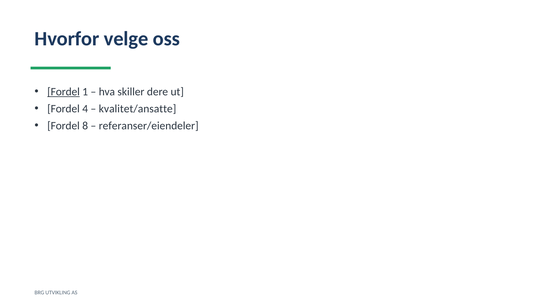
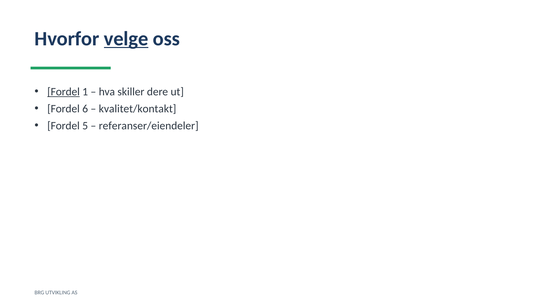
velge underline: none -> present (126, 39)
4: 4 -> 6 (85, 109)
kvalitet/ansatte: kvalitet/ansatte -> kvalitet/kontakt (138, 109)
8: 8 -> 5 (85, 126)
